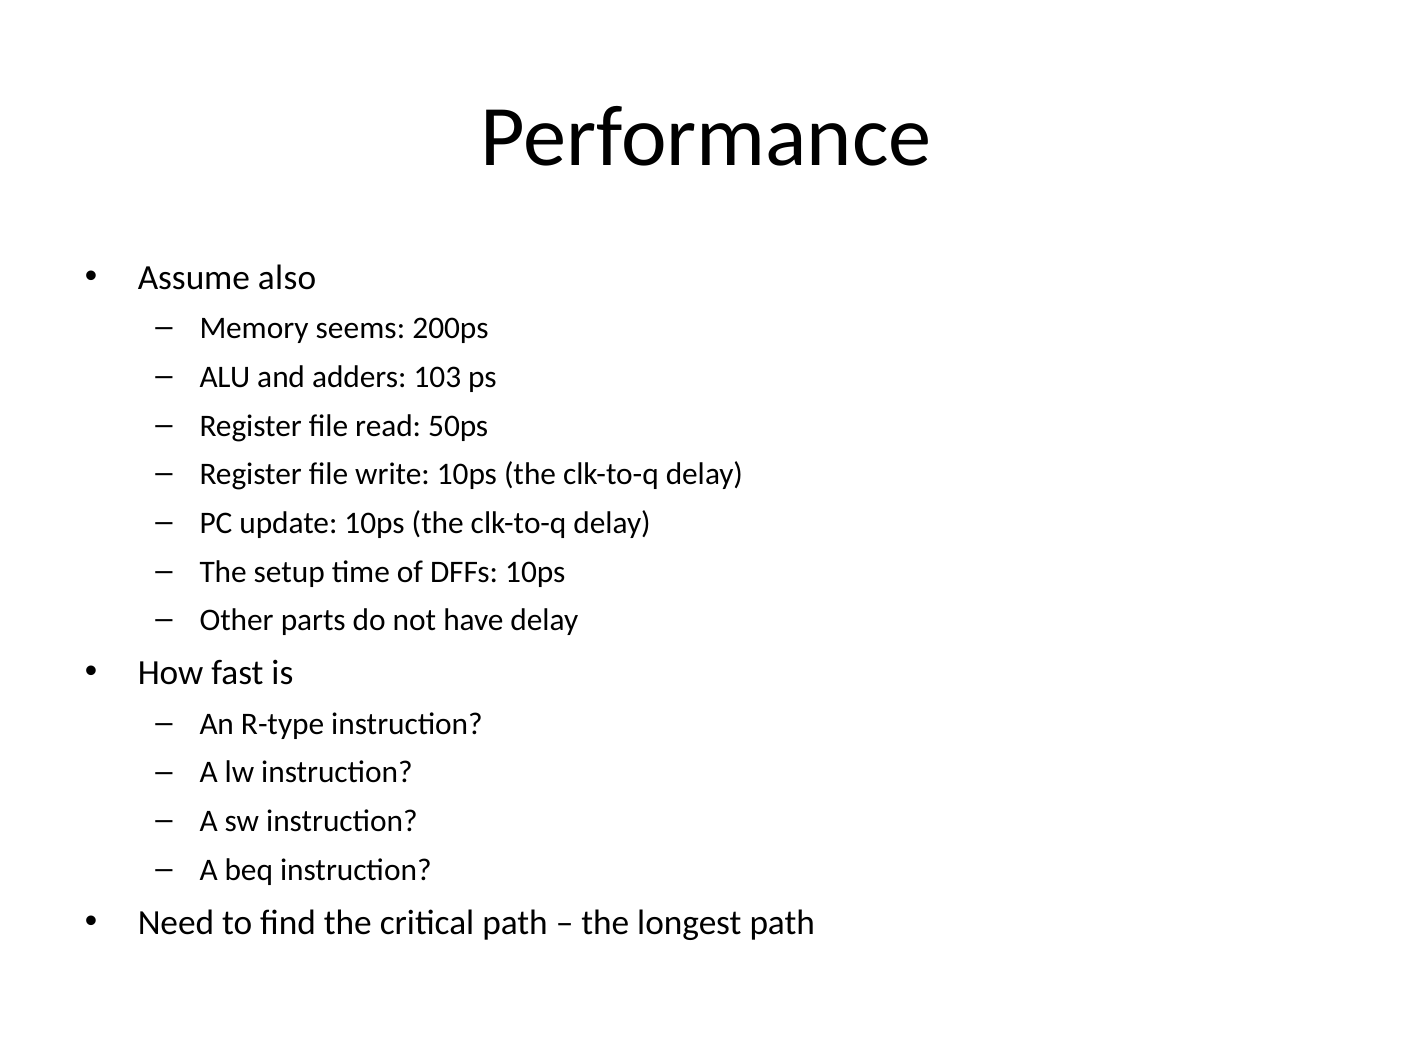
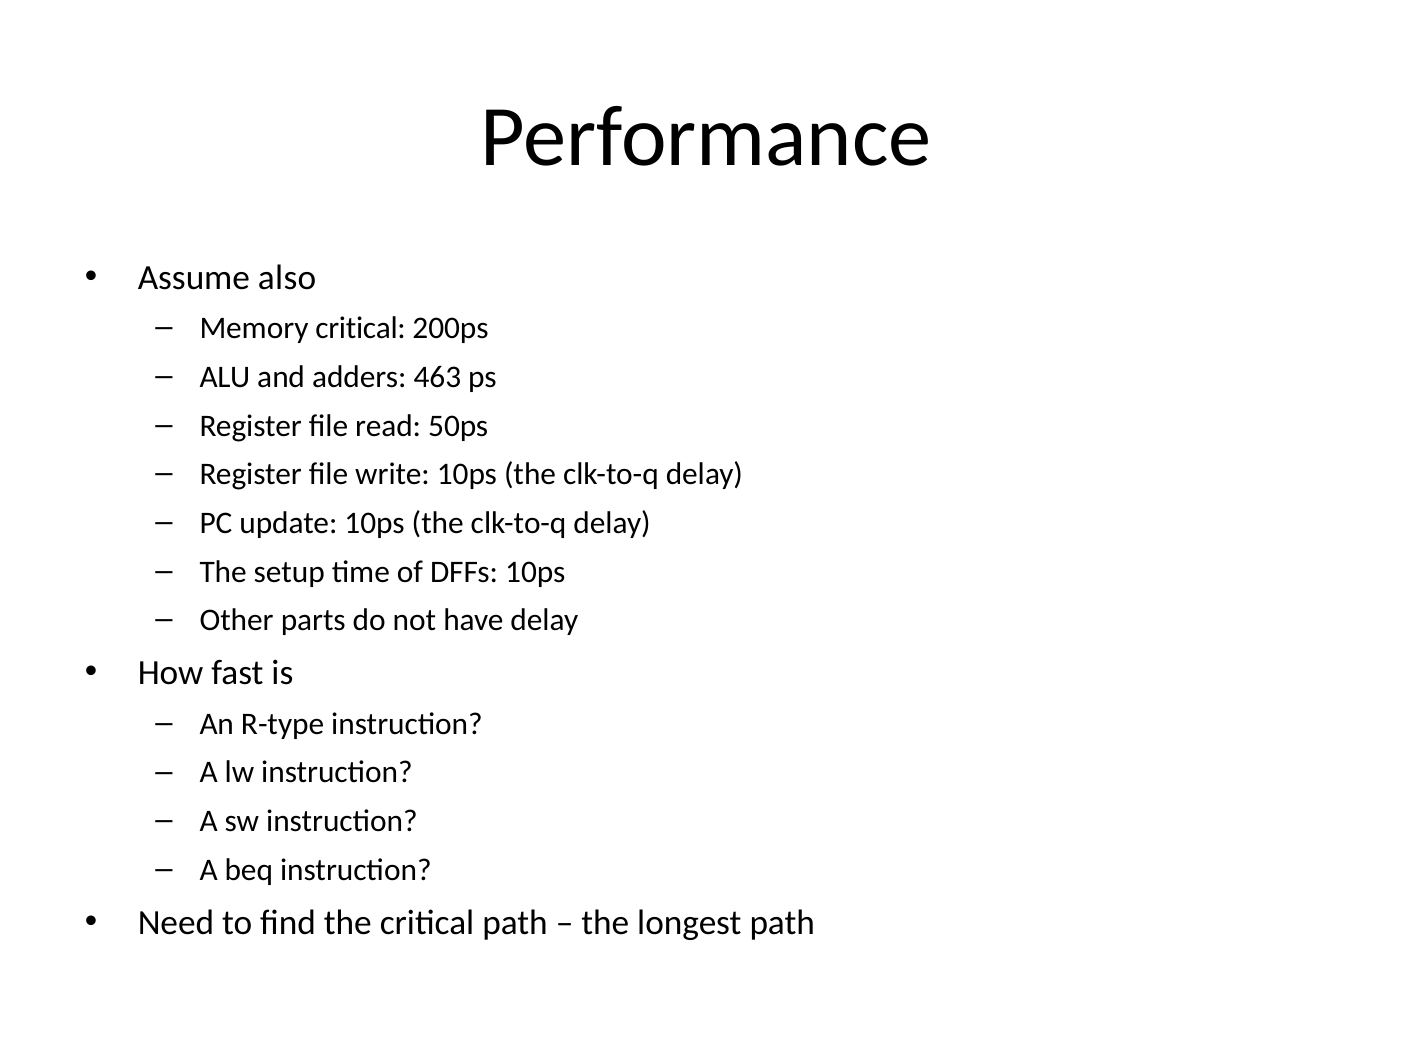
Memory seems: seems -> critical (361, 329)
103: 103 -> 463 (437, 377)
